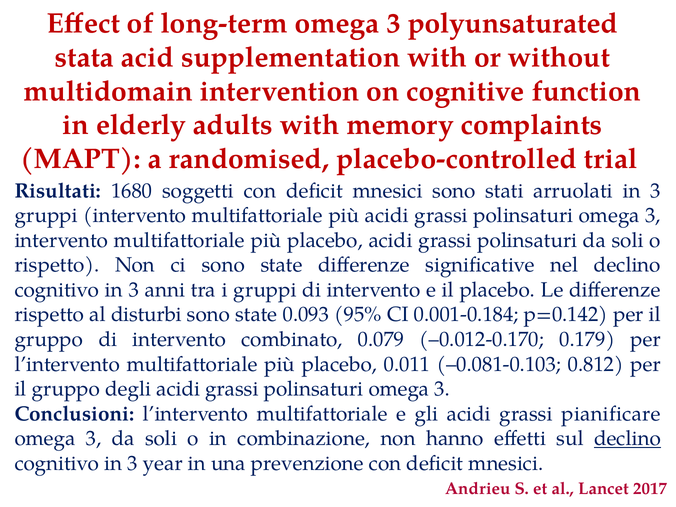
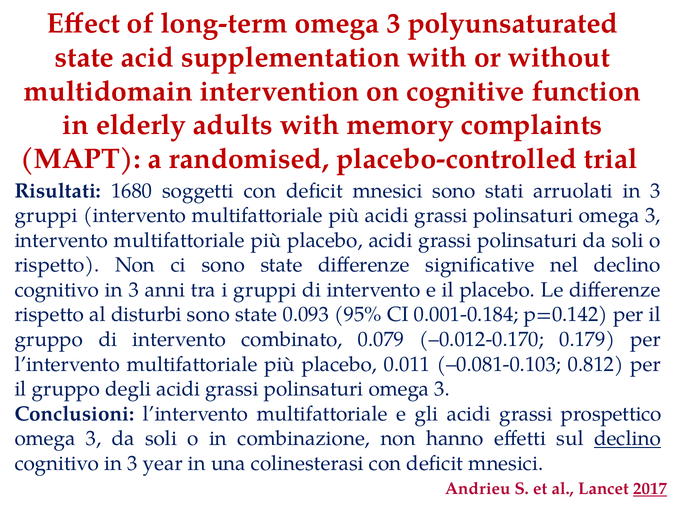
stata: stata -> state (84, 57)
pianificare: pianificare -> prospettico (611, 414)
prevenzione: prevenzione -> colinesterasi (307, 463)
2017 underline: none -> present (650, 489)
